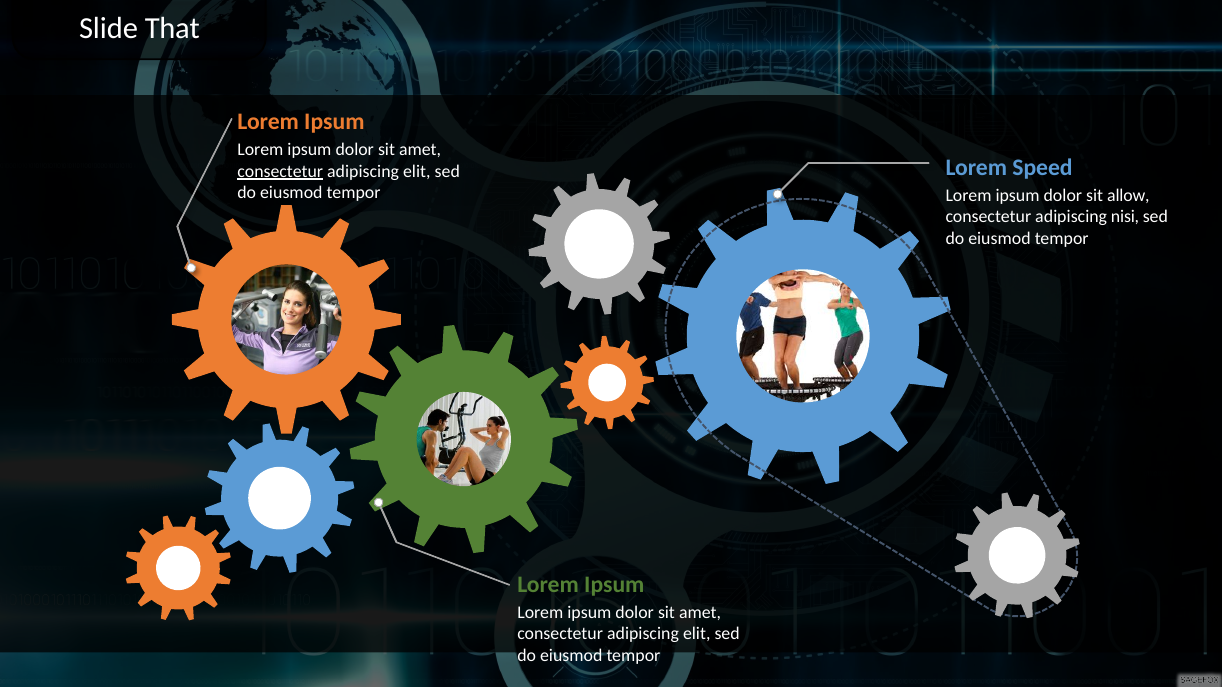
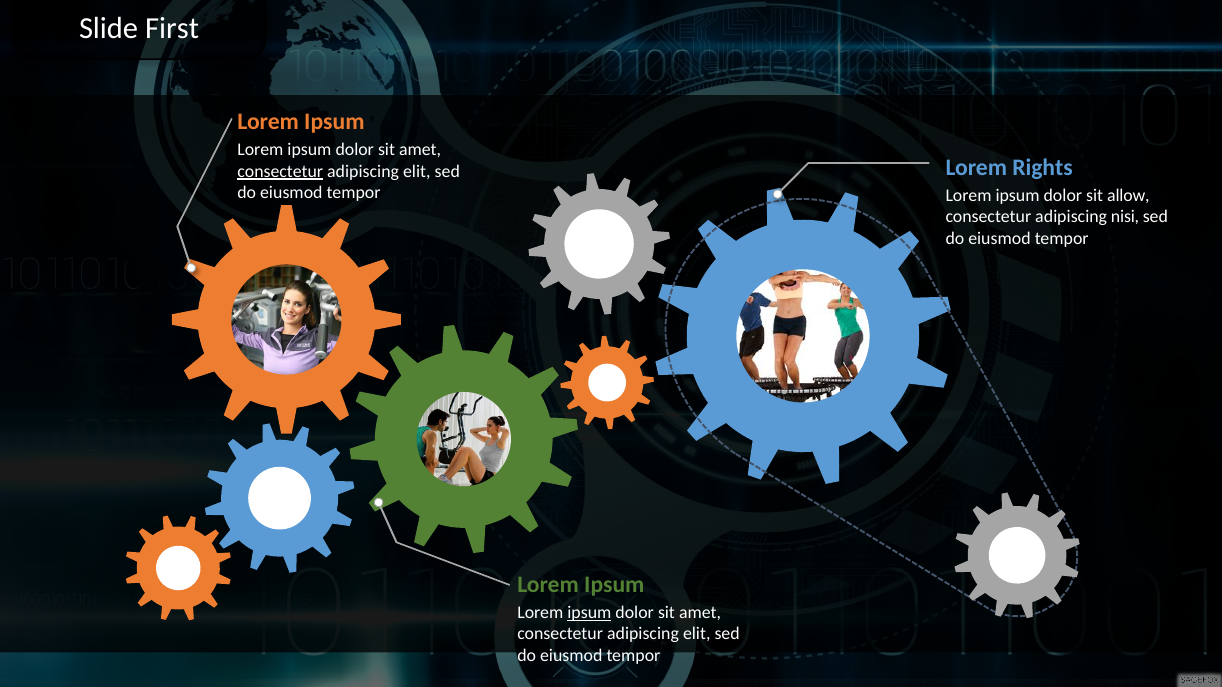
That: That -> First (172, 29)
Speed: Speed -> Rights (1043, 168)
ipsum underline: none -> present (589, 613)
